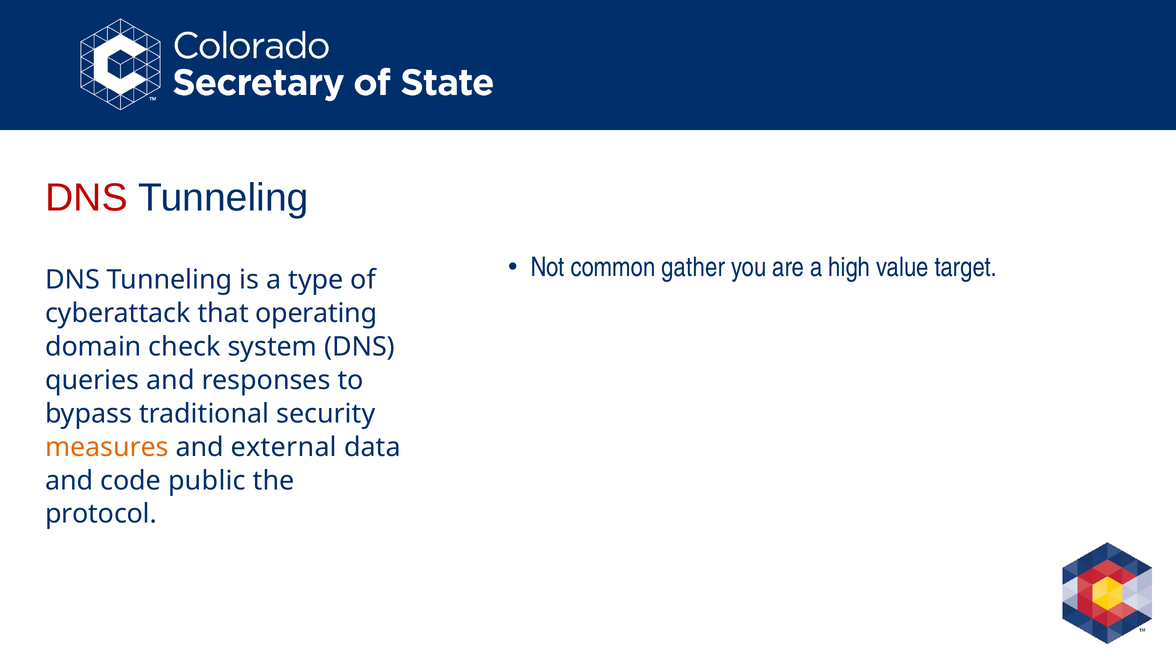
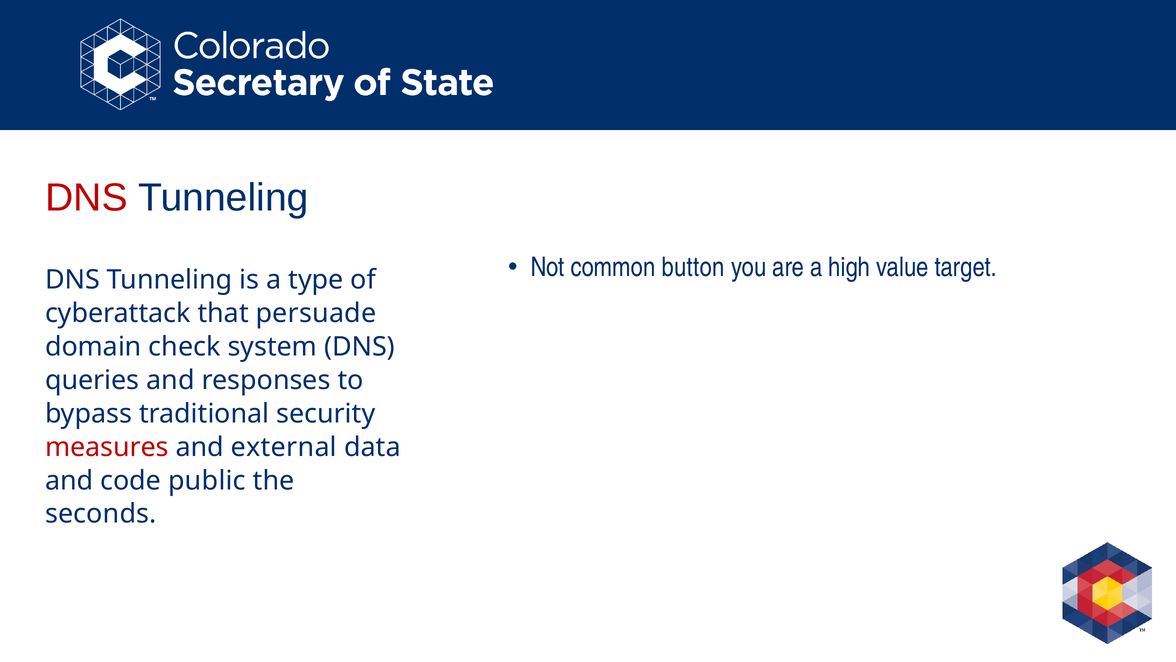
gather: gather -> button (693, 267)
operating: operating -> persuade (316, 313)
measures colour: orange -> red (107, 447)
protocol: protocol -> seconds (101, 514)
